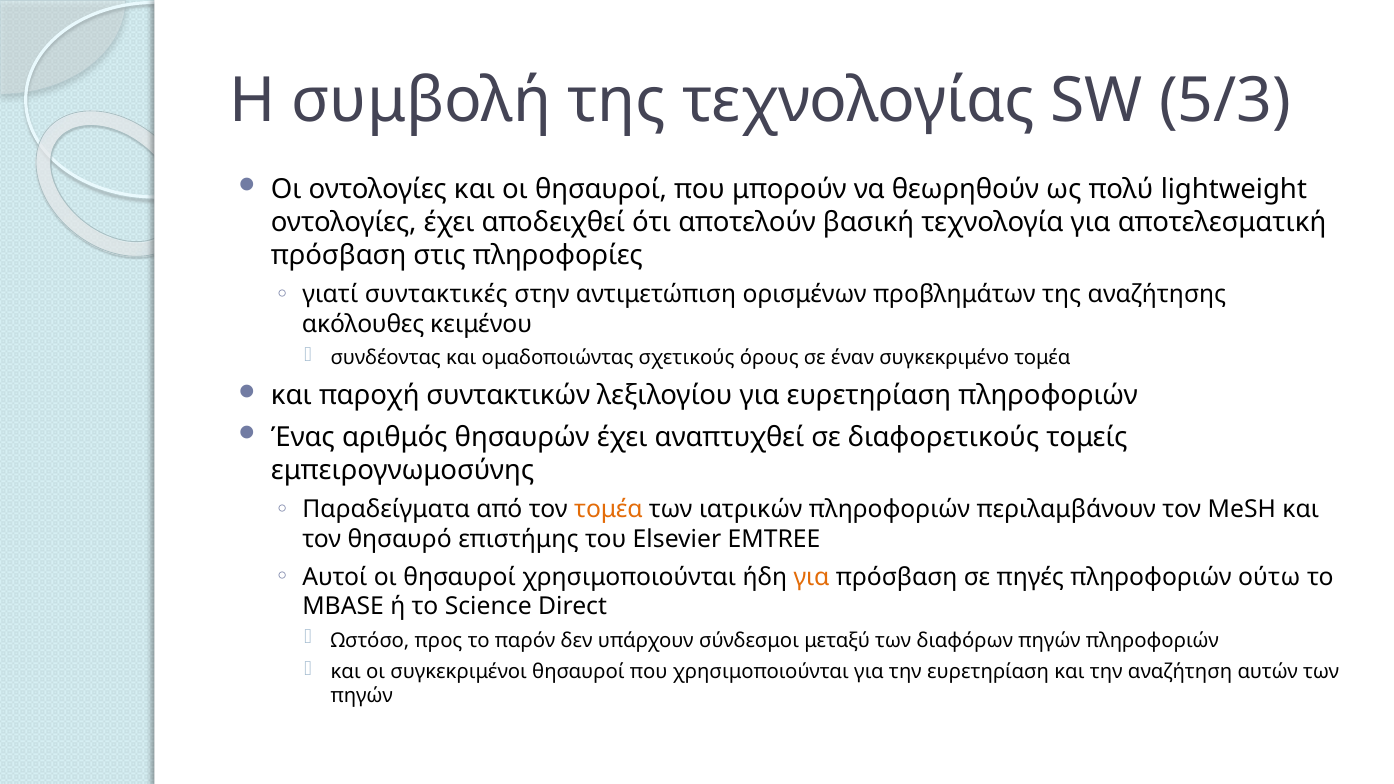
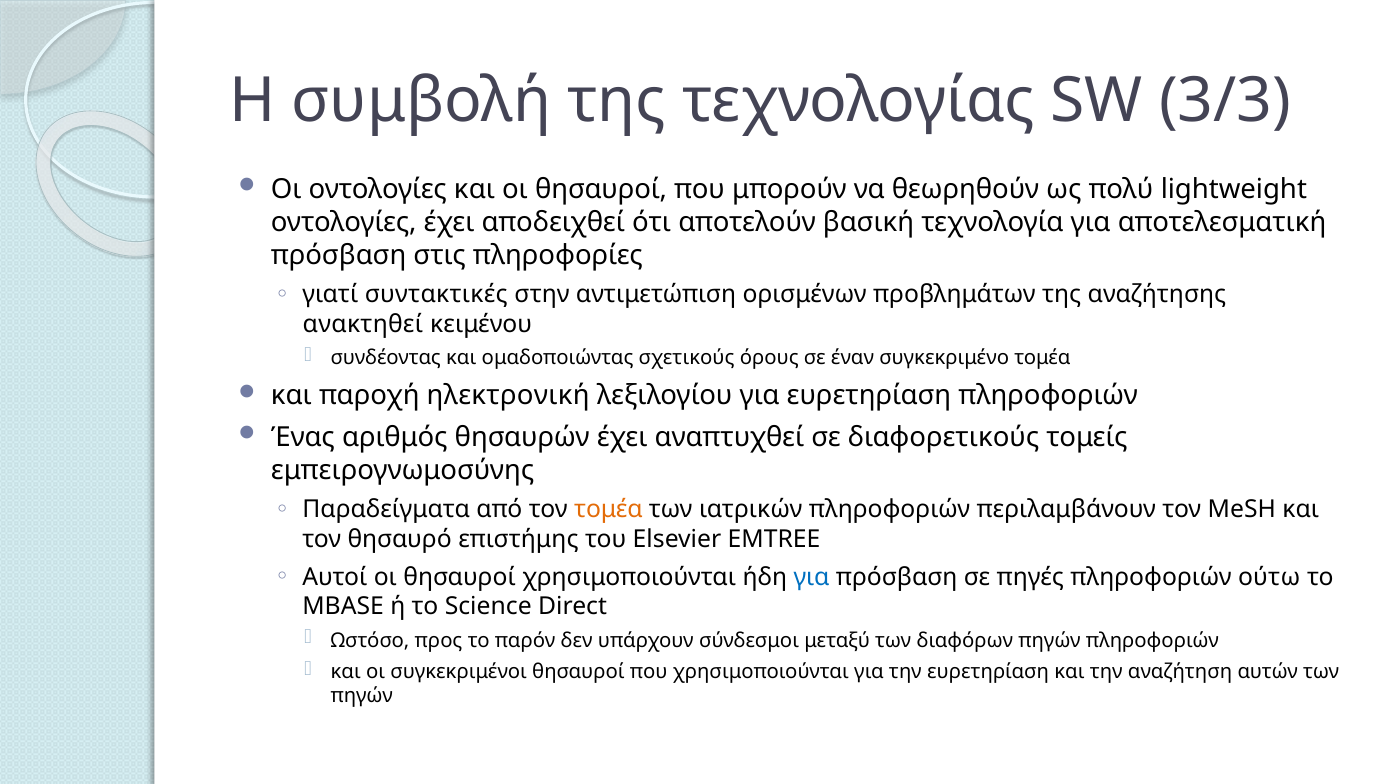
5/3: 5/3 -> 3/3 (1225, 101)
ακόλουθες: ακόλουθες -> ανακτηθεί (363, 324)
συντακτικών: συντακτικών -> ηλεκτρονική (508, 396)
για colour: orange -> blue (812, 577)
